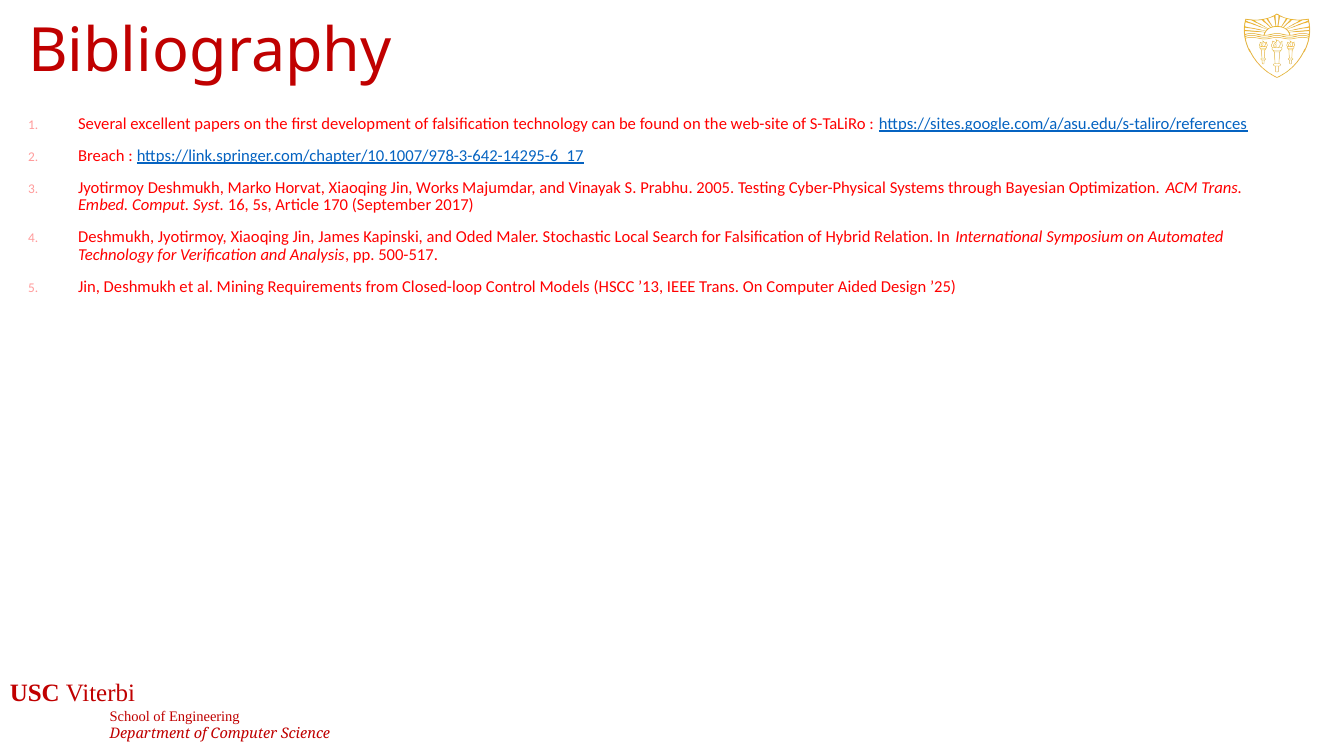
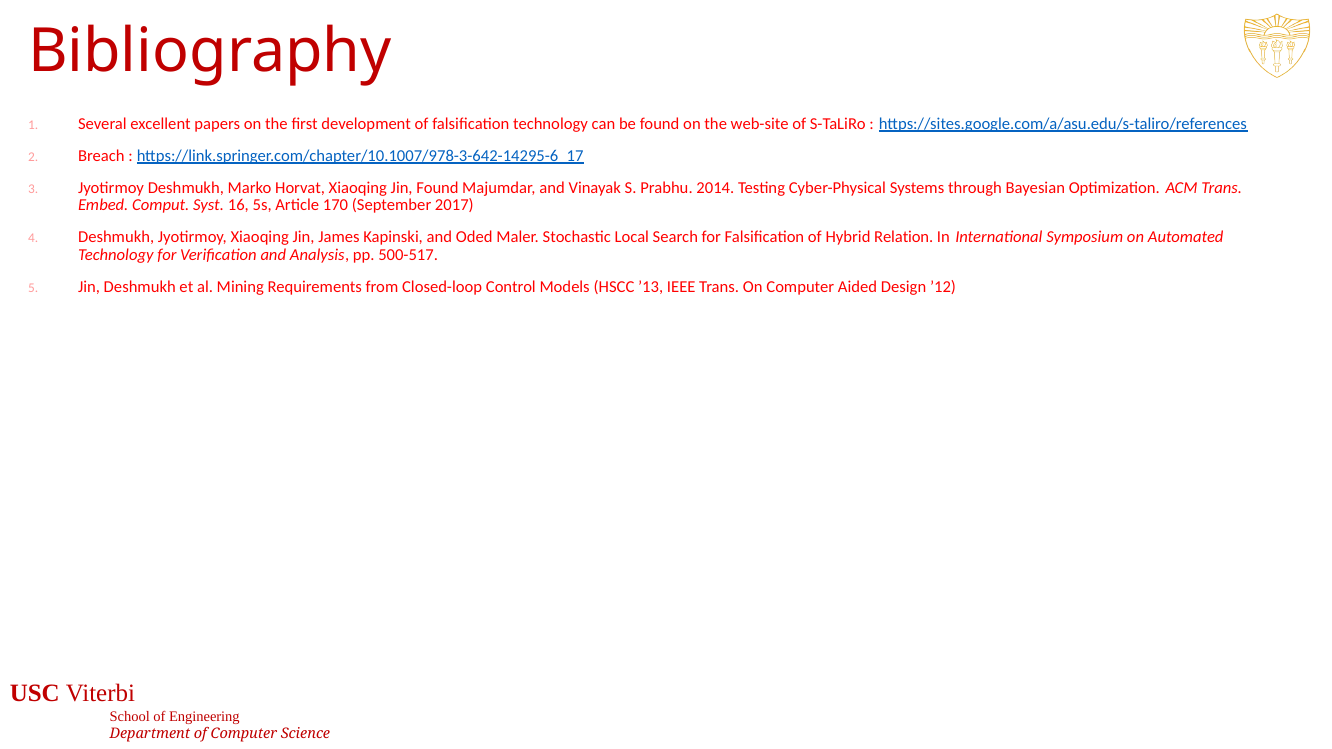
Jin Works: Works -> Found (437, 188)
2005: 2005 -> 2014 (715, 188)
’25: ’25 -> ’12 (943, 287)
